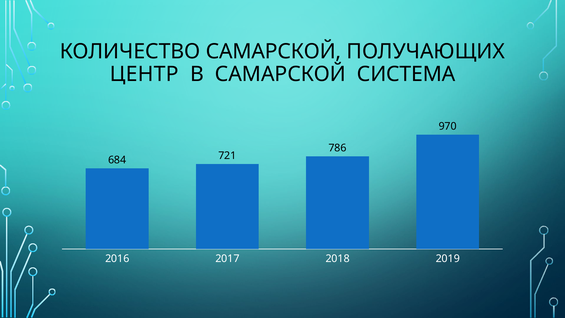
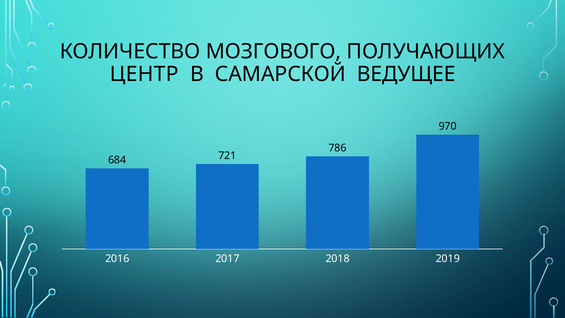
КОЛИЧЕСТВО САМАРСКОЙ: САМАРСКОЙ -> МОЗГОВОГО (274, 51)
СИСТЕМА: СИСТЕМА -> ВЕДУЩЕЕ (406, 74)
